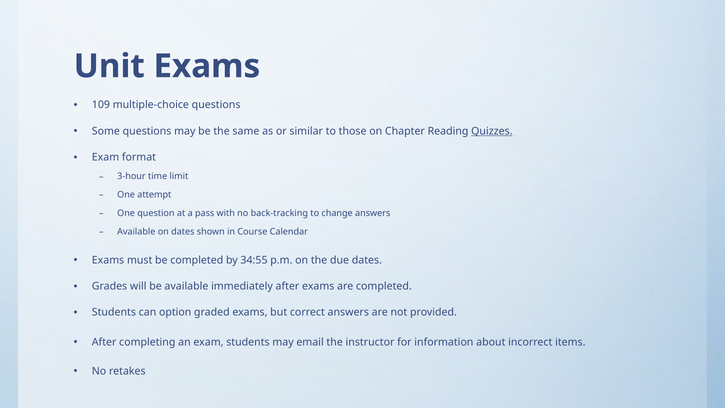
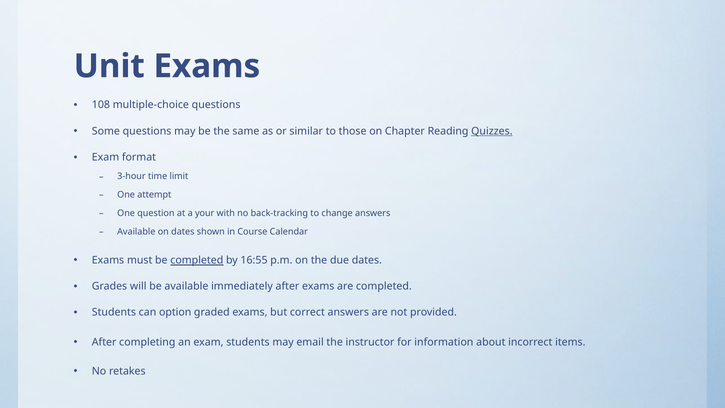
109: 109 -> 108 (101, 105)
pass: pass -> your (205, 213)
completed underline: none -> present (197, 260)
34:55: 34:55 -> 16:55 (254, 260)
